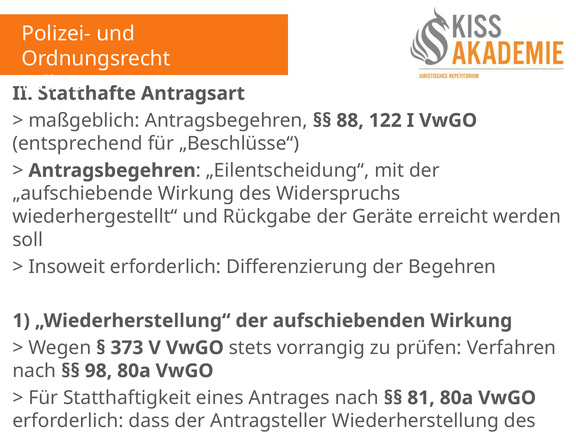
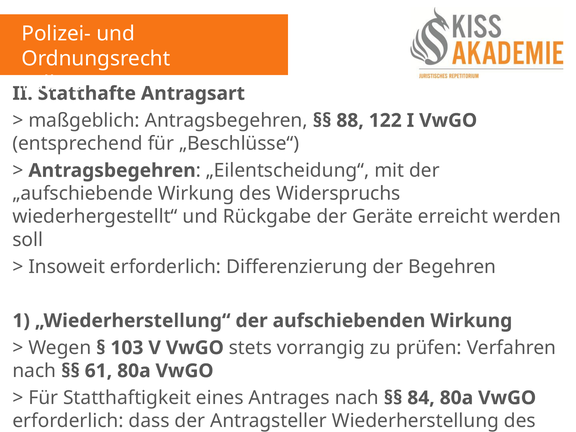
373: 373 -> 103 (127, 348)
98: 98 -> 61 (98, 371)
81: 81 -> 84 (421, 398)
